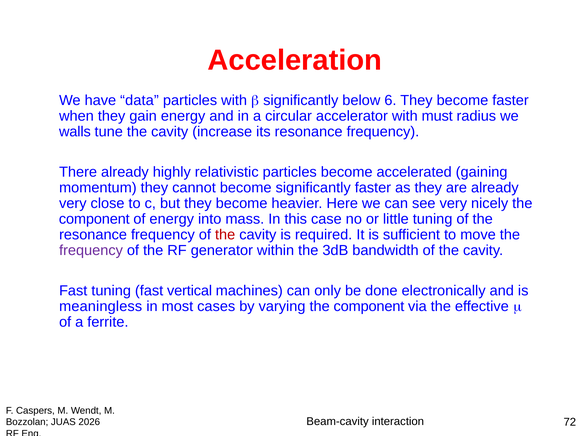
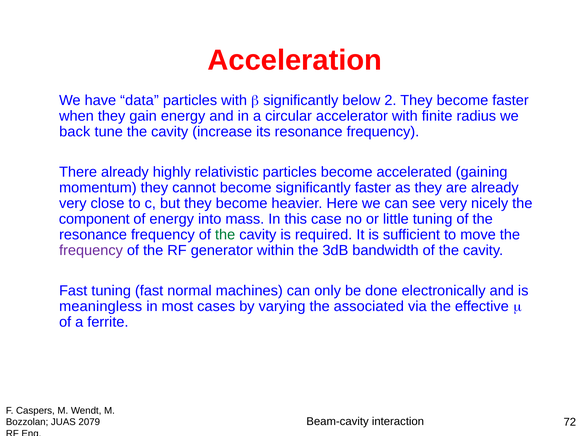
6: 6 -> 2 (390, 101)
must: must -> finite (437, 116)
walls: walls -> back (75, 132)
the colour: red -> green (225, 235)
vertical: vertical -> normal (190, 291)
varying the component: component -> associated (369, 307)
2026: 2026 -> 2079 (89, 423)
